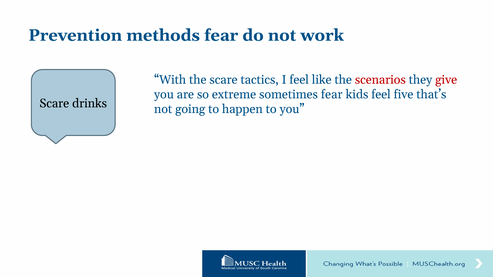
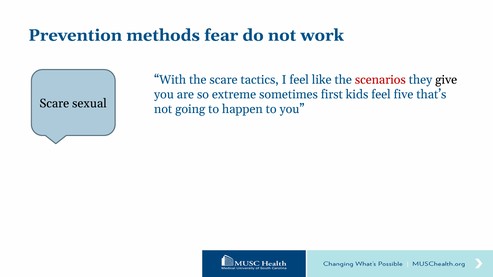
give colour: red -> black (446, 80)
sometimes fear: fear -> first (332, 94)
drinks: drinks -> sexual (89, 103)
